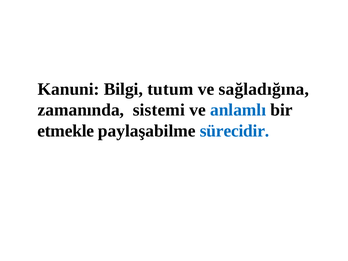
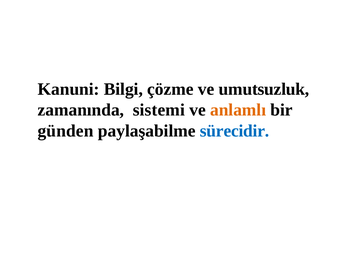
tutum: tutum -> çözme (170, 89)
sağladığına: sağladığına -> umutsuzluk (264, 89)
anlamlı colour: blue -> orange (238, 110)
etmekle: etmekle -> günden (66, 131)
